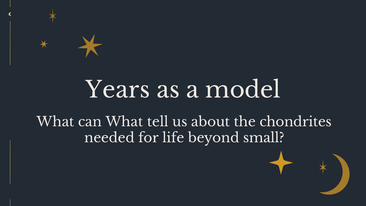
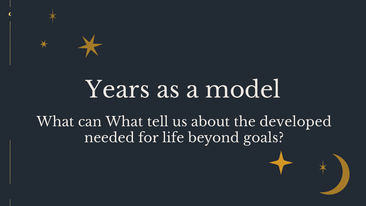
chondrites: chondrites -> developed (296, 122)
small: small -> goals (264, 138)
